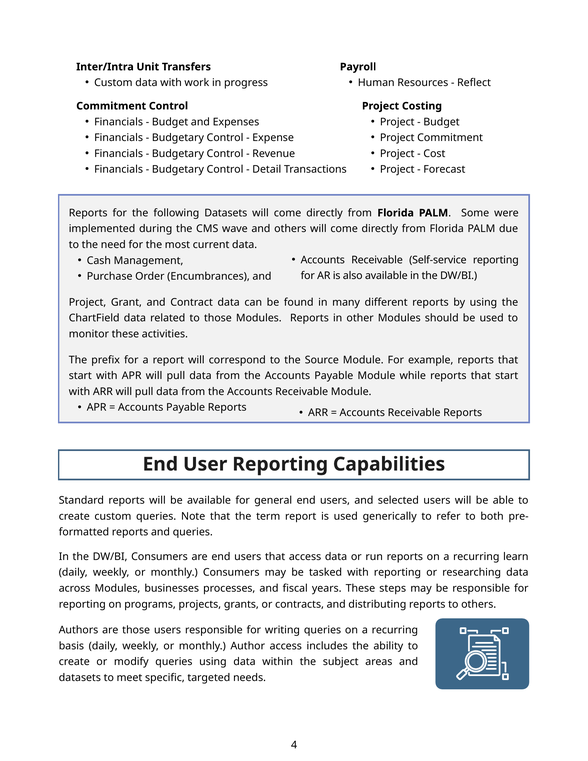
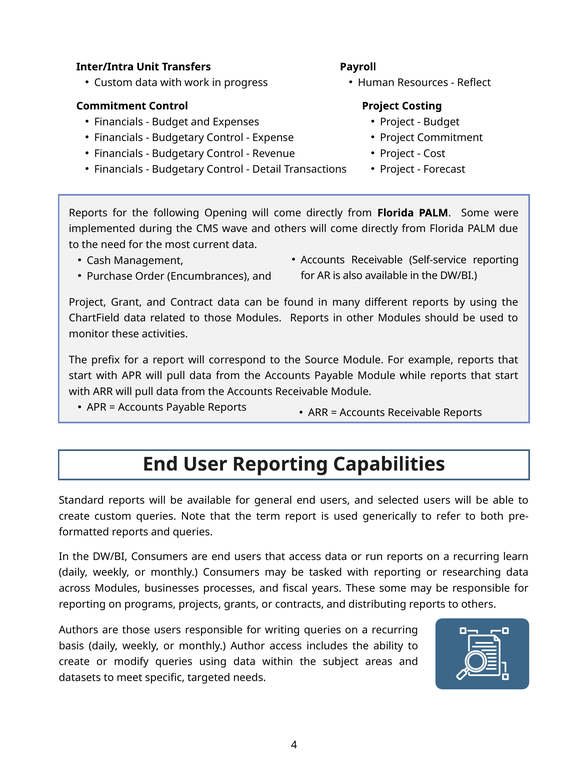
following Datasets: Datasets -> Opening (226, 213)
These steps: steps -> some (393, 588)
